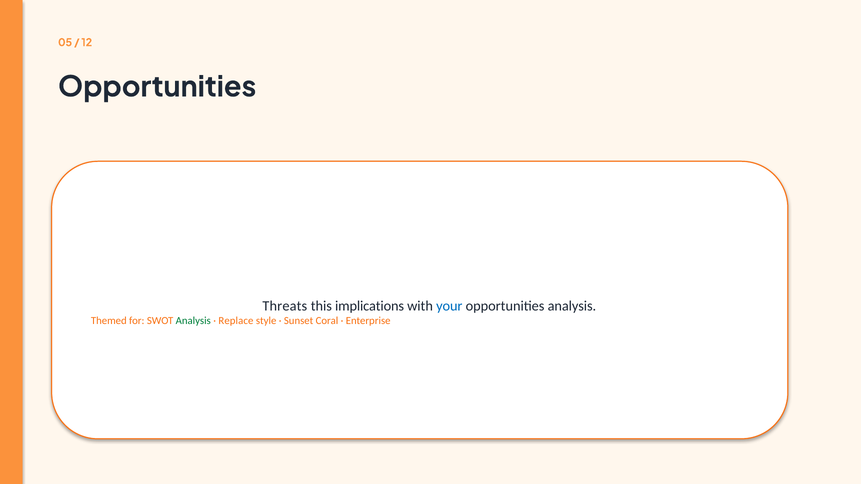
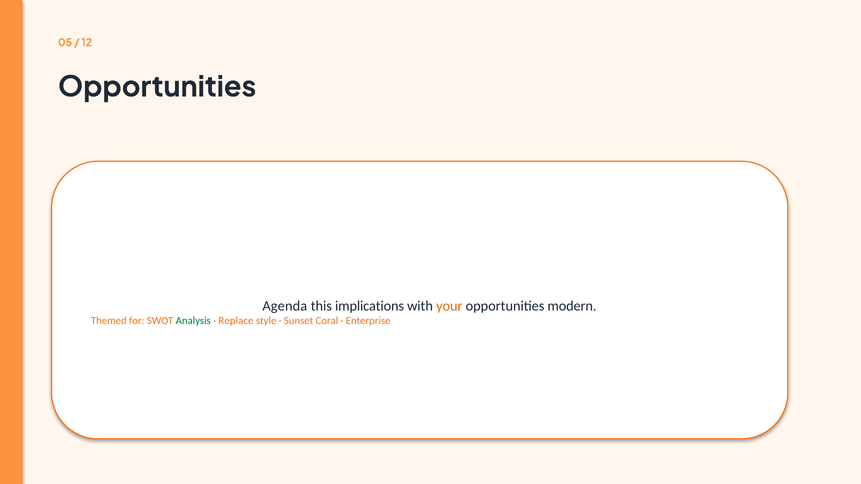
Threats: Threats -> Agenda (285, 306)
your colour: blue -> orange (449, 306)
opportunities analysis: analysis -> modern (572, 306)
